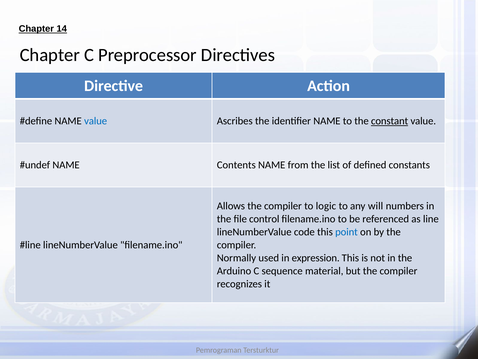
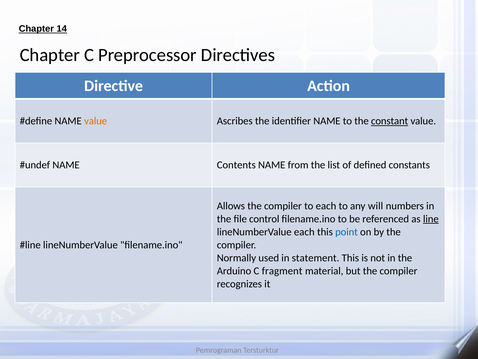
value colour: blue -> orange (96, 121)
to logic: logic -> each (326, 206)
line underline: none -> present (431, 219)
lineNumberValue code: code -> each (304, 232)
expression: expression -> statement (316, 258)
sequence: sequence -> fragment (282, 271)
